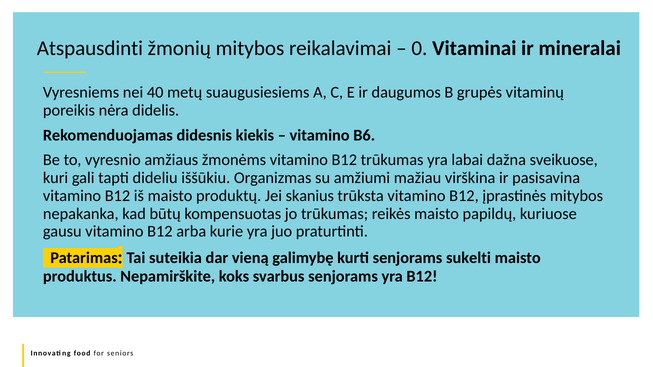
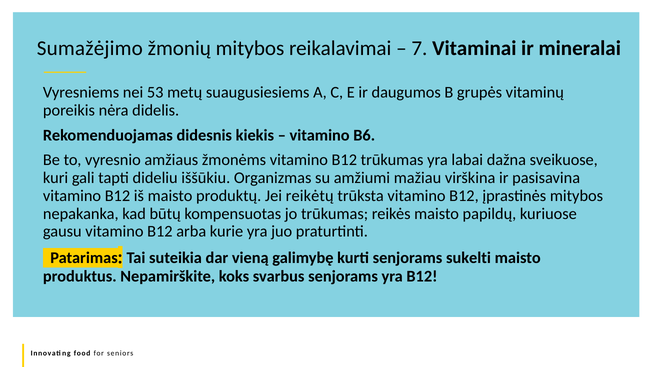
Atspausdinti: Atspausdinti -> Sumažėjimo (90, 48)
0: 0 -> 7 (419, 48)
40: 40 -> 53 (155, 93)
skanius: skanius -> reikėtų (310, 196)
